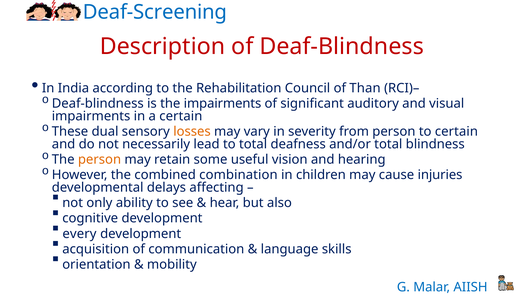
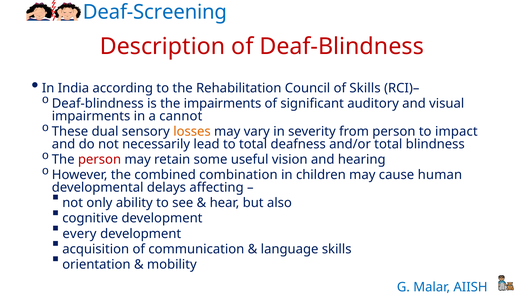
of Than: Than -> Skills (365, 88)
a certain: certain -> cannot (181, 116)
to certain: certain -> impact (456, 132)
person colour: orange -> red (100, 159)
injuries: injuries -> human (440, 175)
